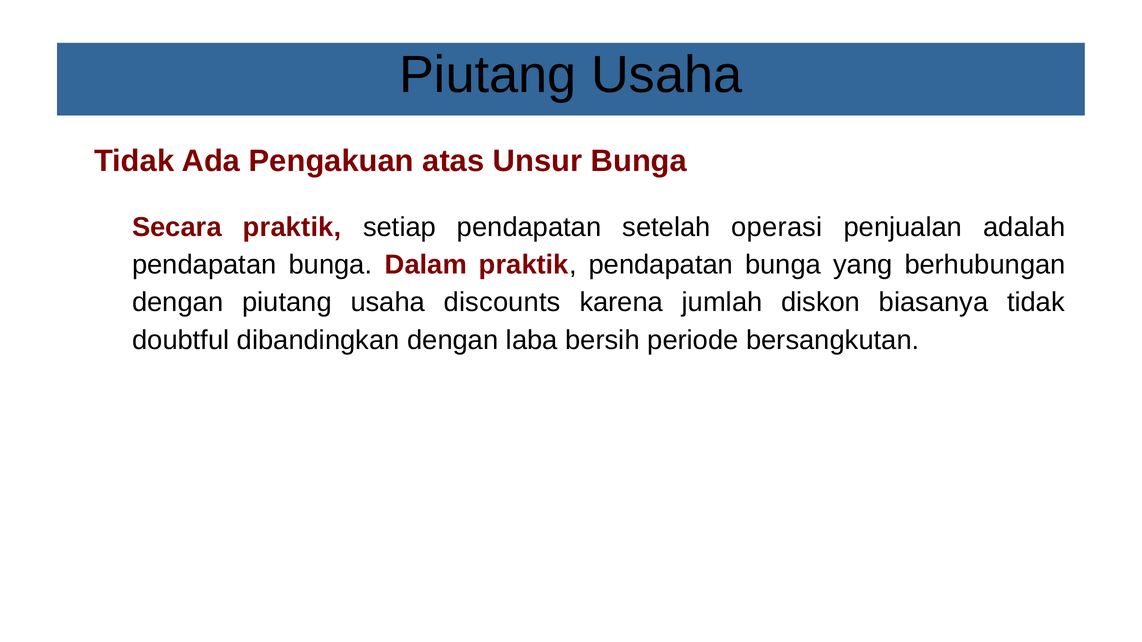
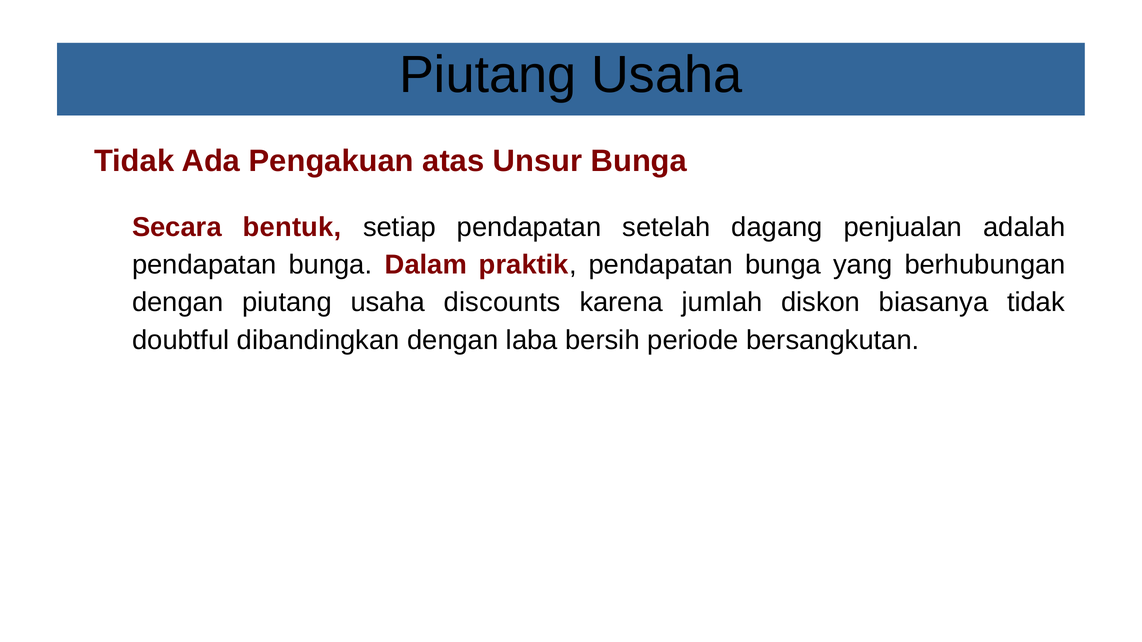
Secara praktik: praktik -> bentuk (292, 227)
operasi: operasi -> dagang (777, 227)
